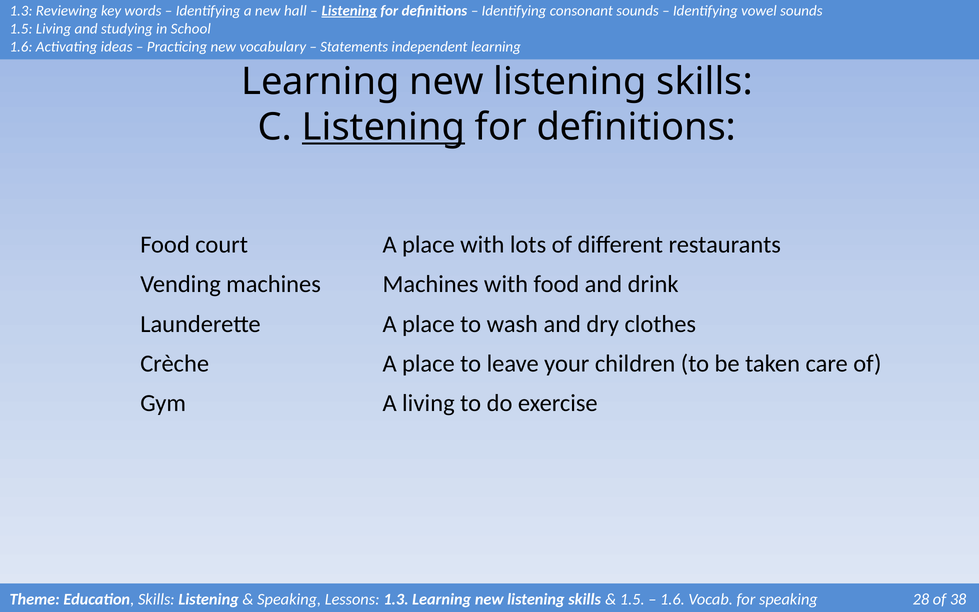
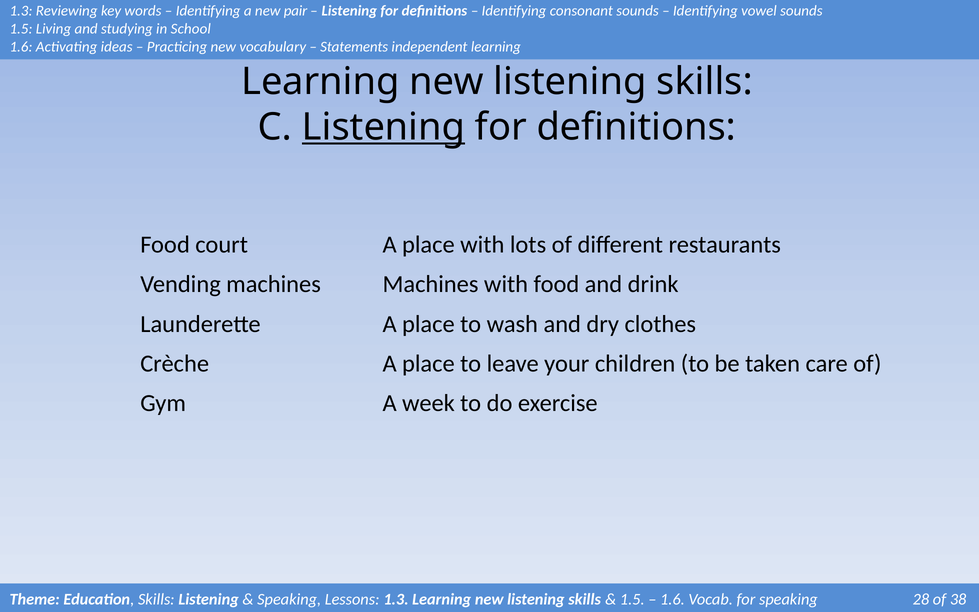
hall: hall -> pair (296, 11)
Listening underline: present -> none (349, 11)
A living: living -> week (428, 403)
